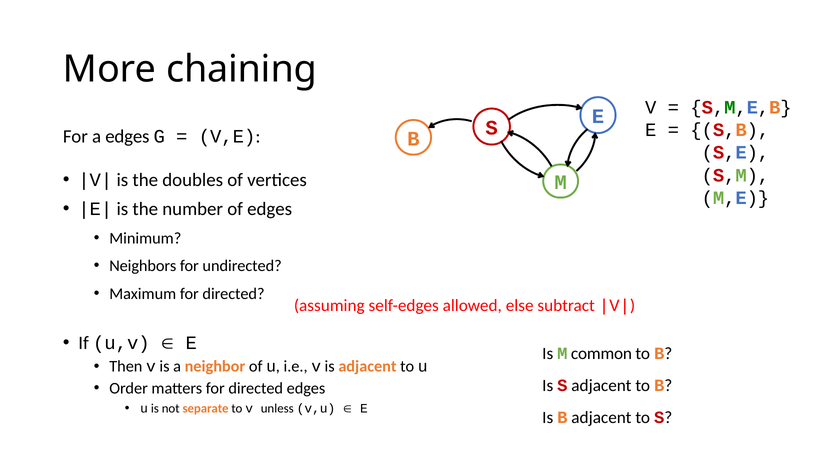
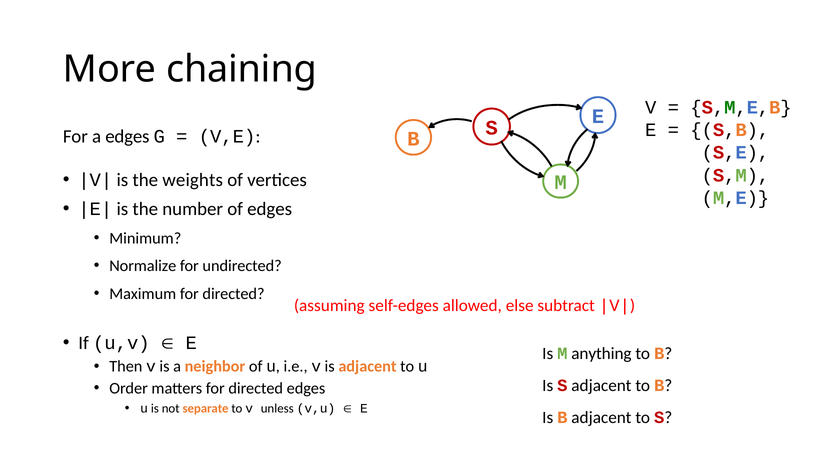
doubles: doubles -> weights (193, 180)
Neighbors: Neighbors -> Normalize (143, 266)
common: common -> anything (601, 353)
